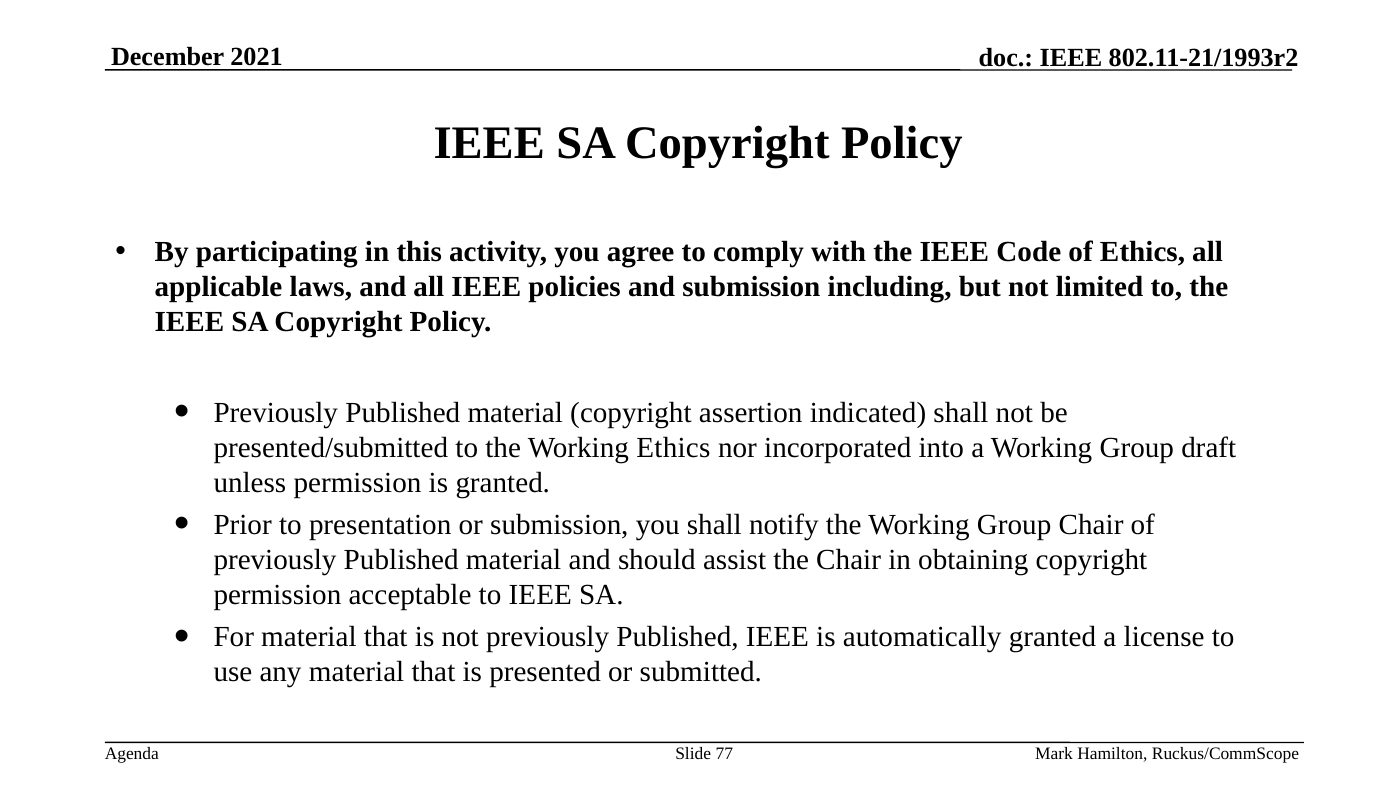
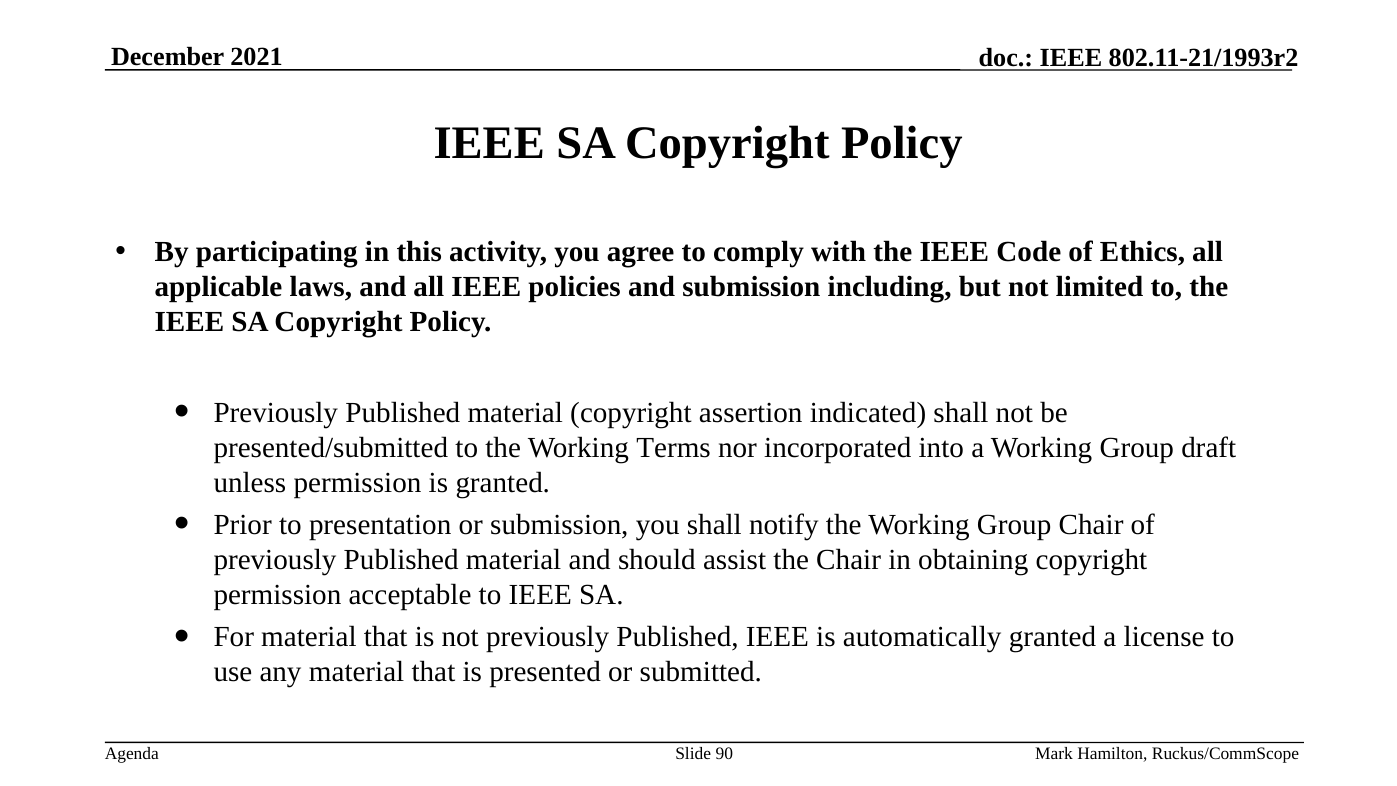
Working Ethics: Ethics -> Terms (674, 448)
77: 77 -> 90 (724, 754)
